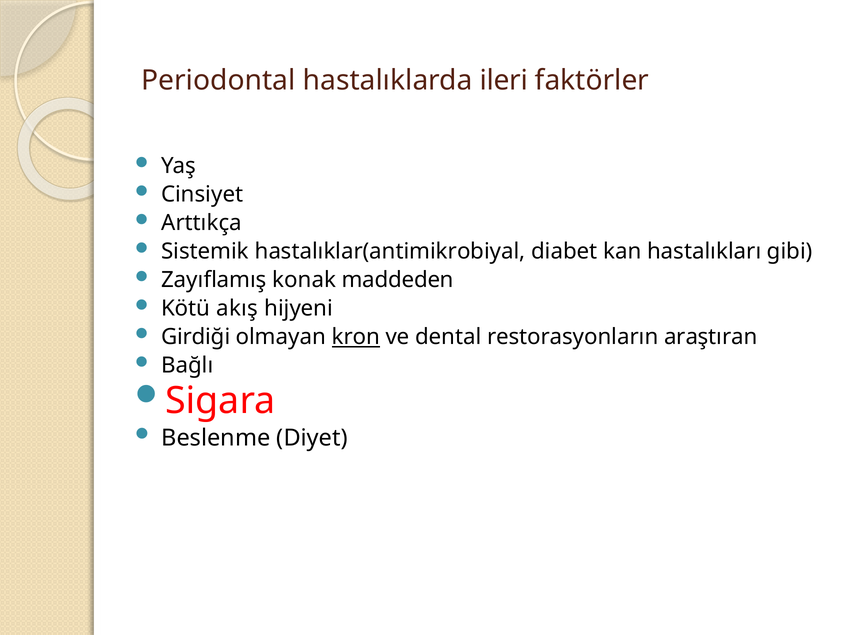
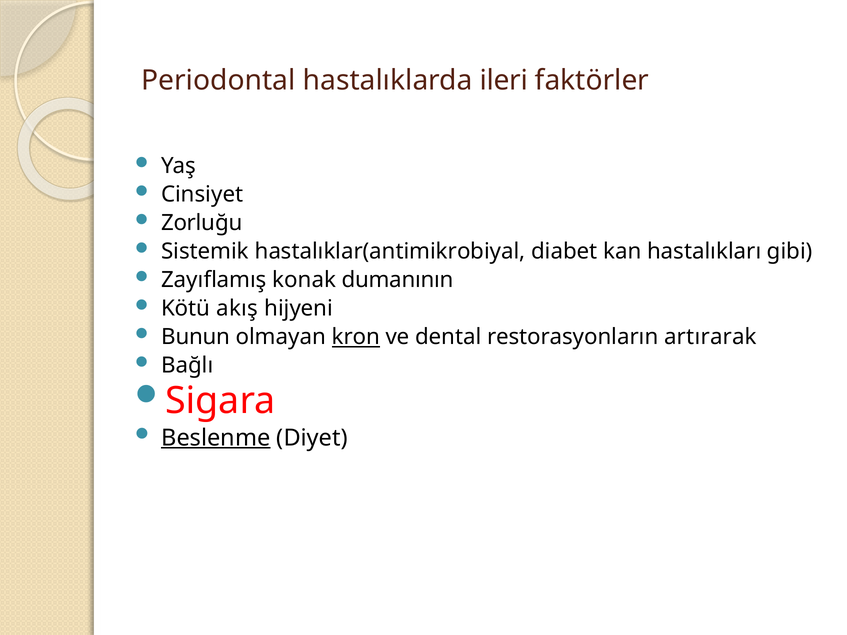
Arttıkça: Arttıkça -> Zorluğu (202, 223)
maddeden: maddeden -> dumanının (398, 280)
Girdiği: Girdiği -> Bunun (196, 337)
araştıran: araştıran -> artırarak (710, 337)
Beslenme underline: none -> present (216, 438)
